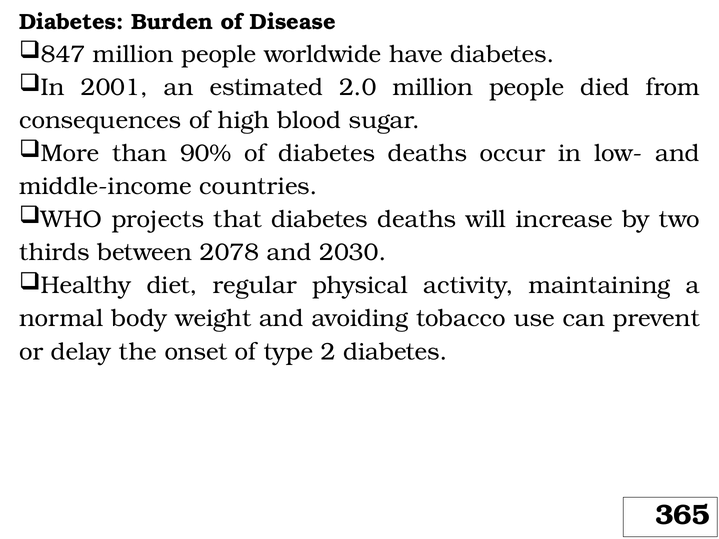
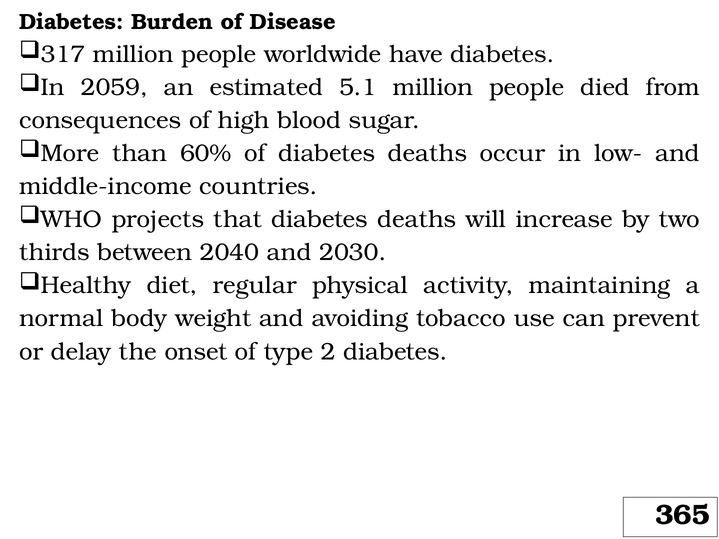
847: 847 -> 317 (63, 54)
2001: 2001 -> 2059 (114, 87)
2.0: 2.0 -> 5.1 (358, 87)
90%: 90% -> 60% (206, 153)
2078: 2078 -> 2040 (229, 253)
